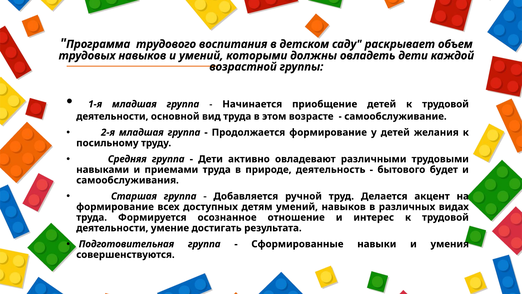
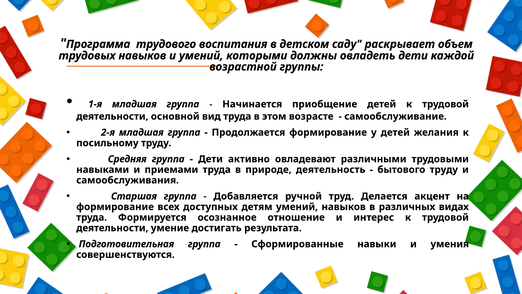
бытового будет: будет -> труду (444, 169)
